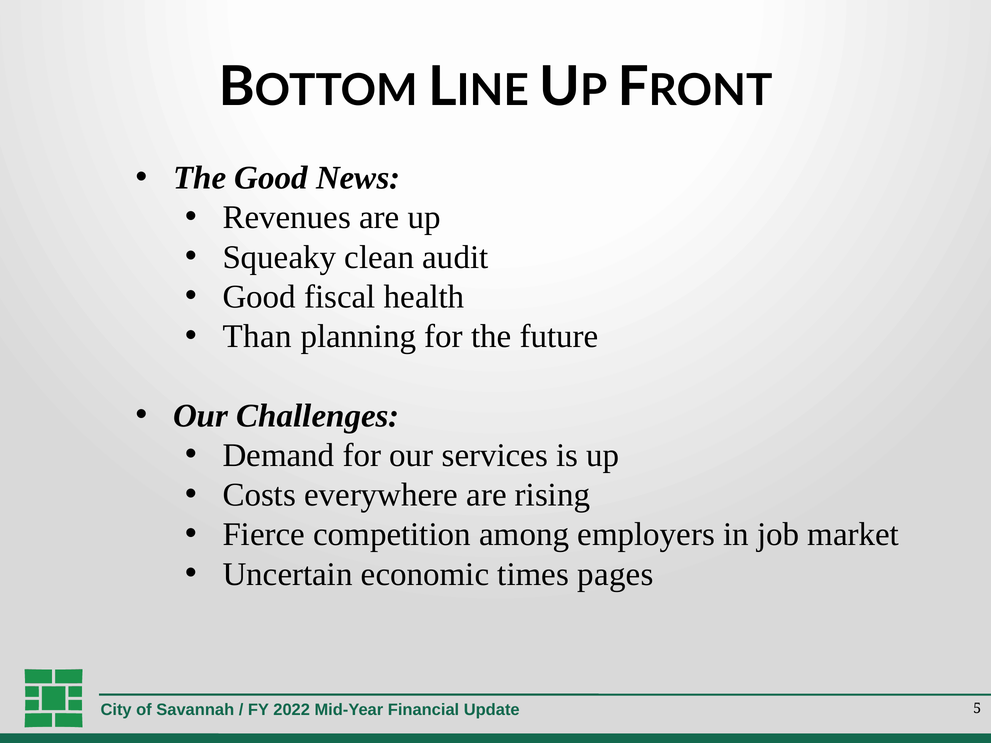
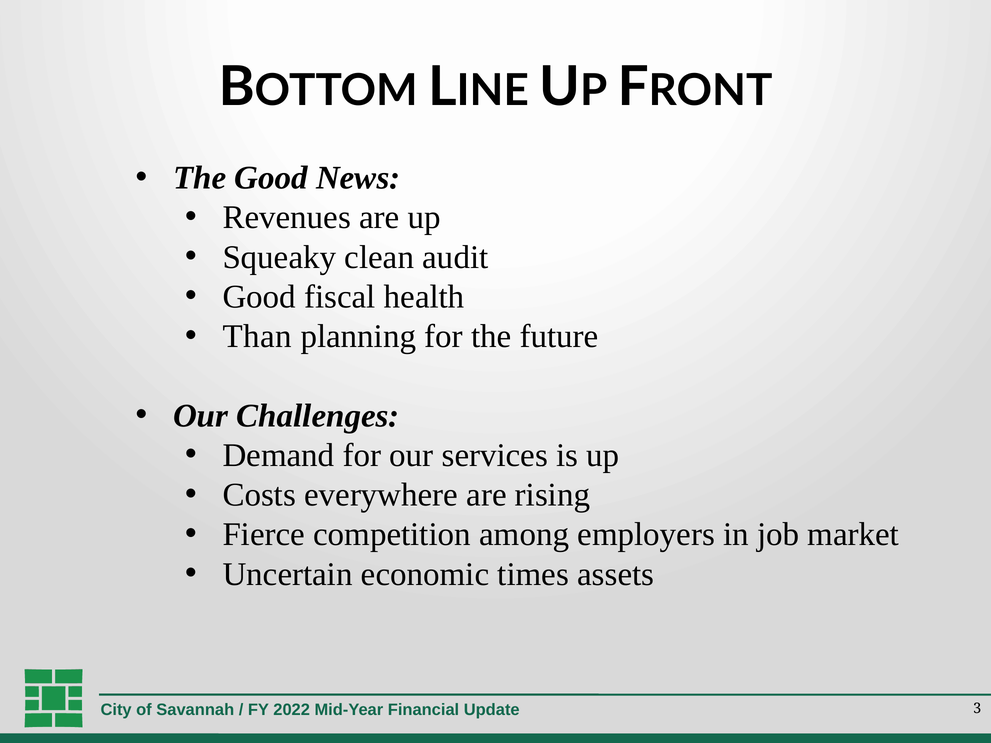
pages: pages -> assets (616, 574)
5: 5 -> 3 (977, 709)
